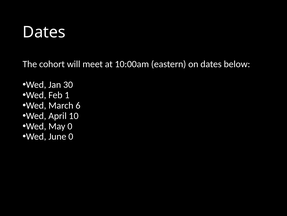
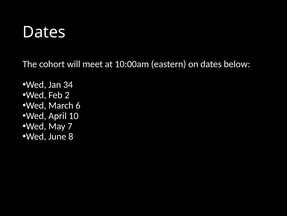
30: 30 -> 34 (68, 85)
1: 1 -> 2 (67, 95)
May 0: 0 -> 7 (70, 126)
June 0: 0 -> 8 (71, 136)
